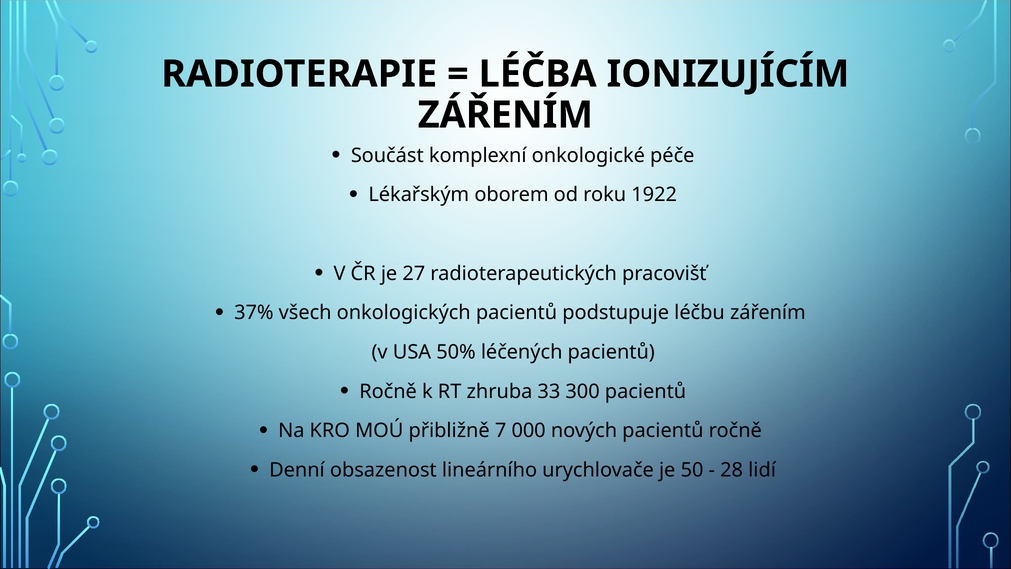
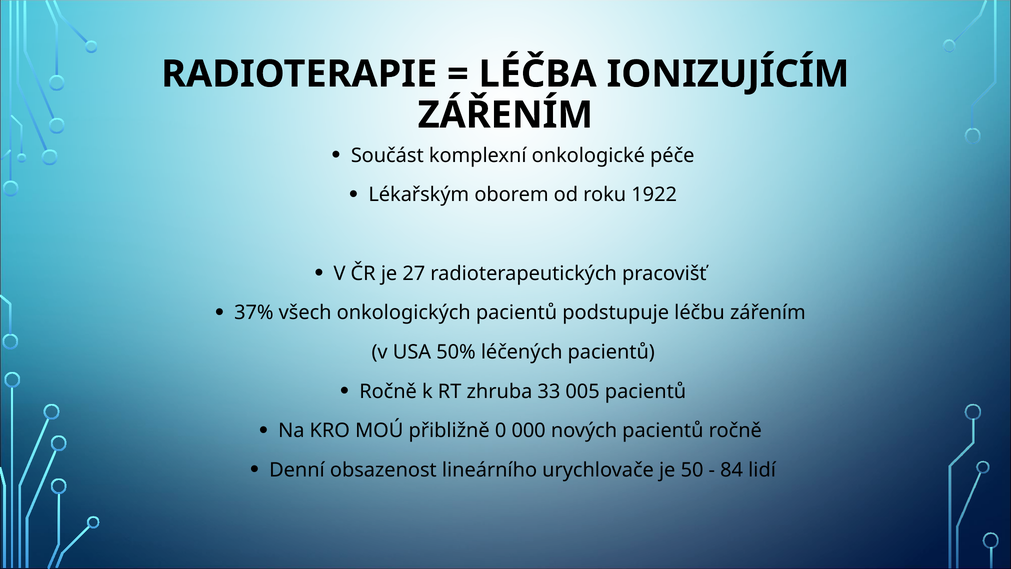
300: 300 -> 005 (583, 391)
7: 7 -> 0 (501, 431)
28: 28 -> 84 (732, 470)
